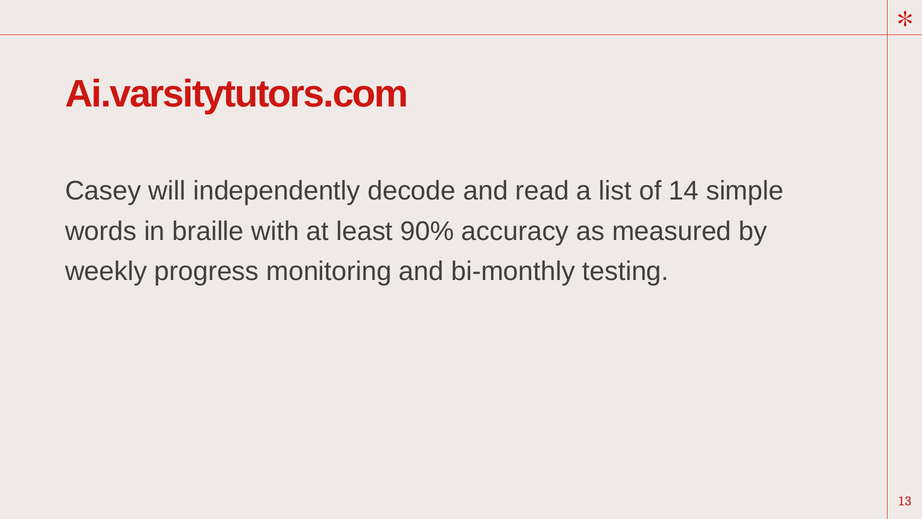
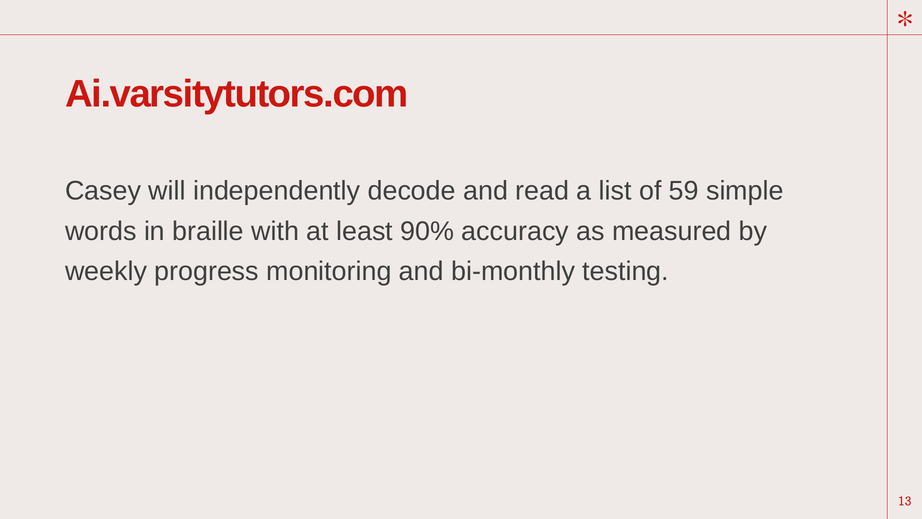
14: 14 -> 59 (684, 191)
